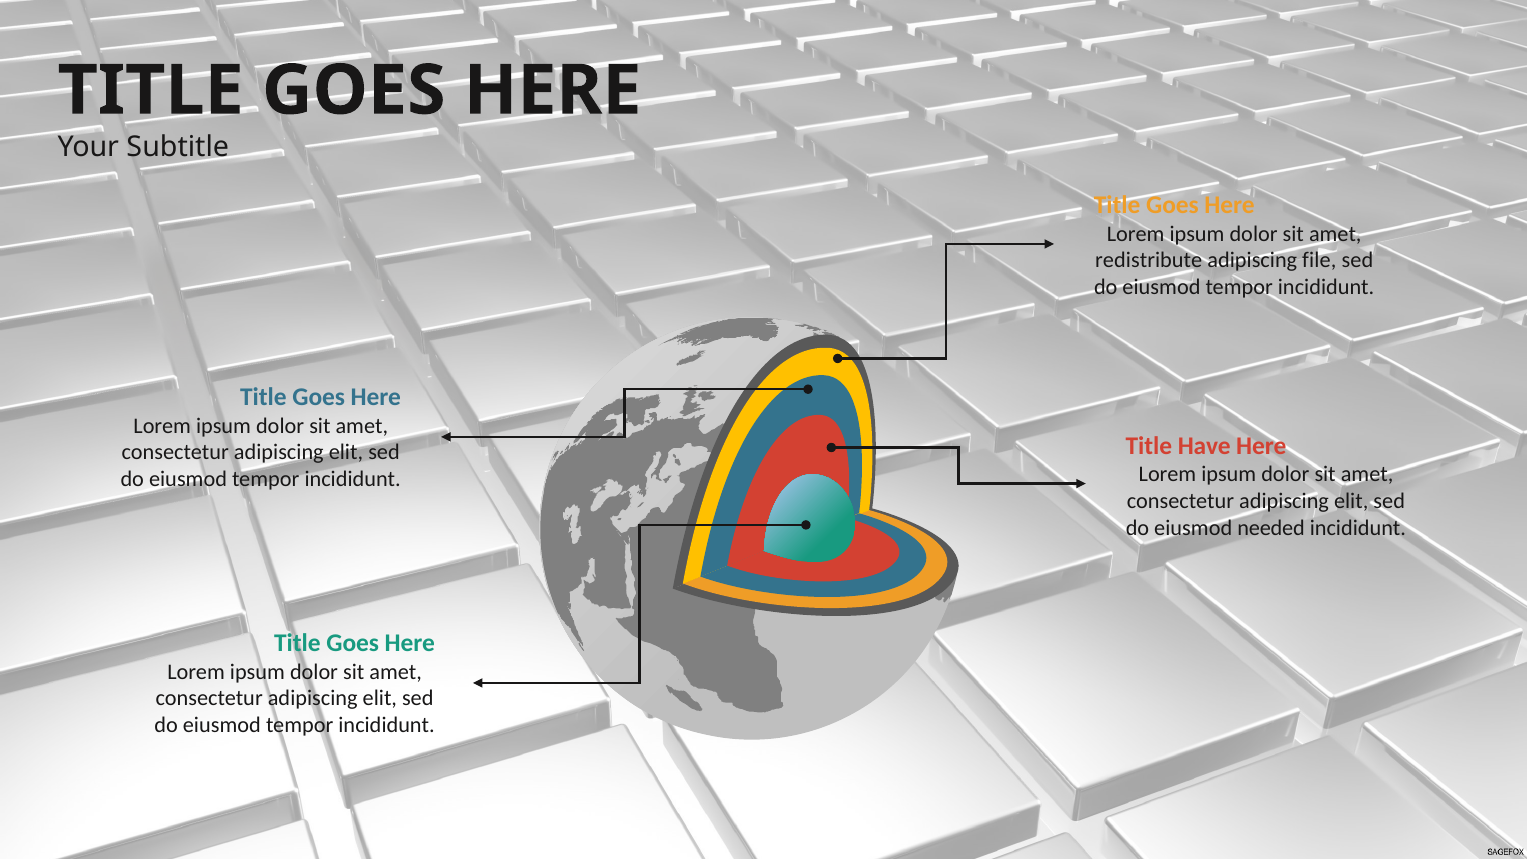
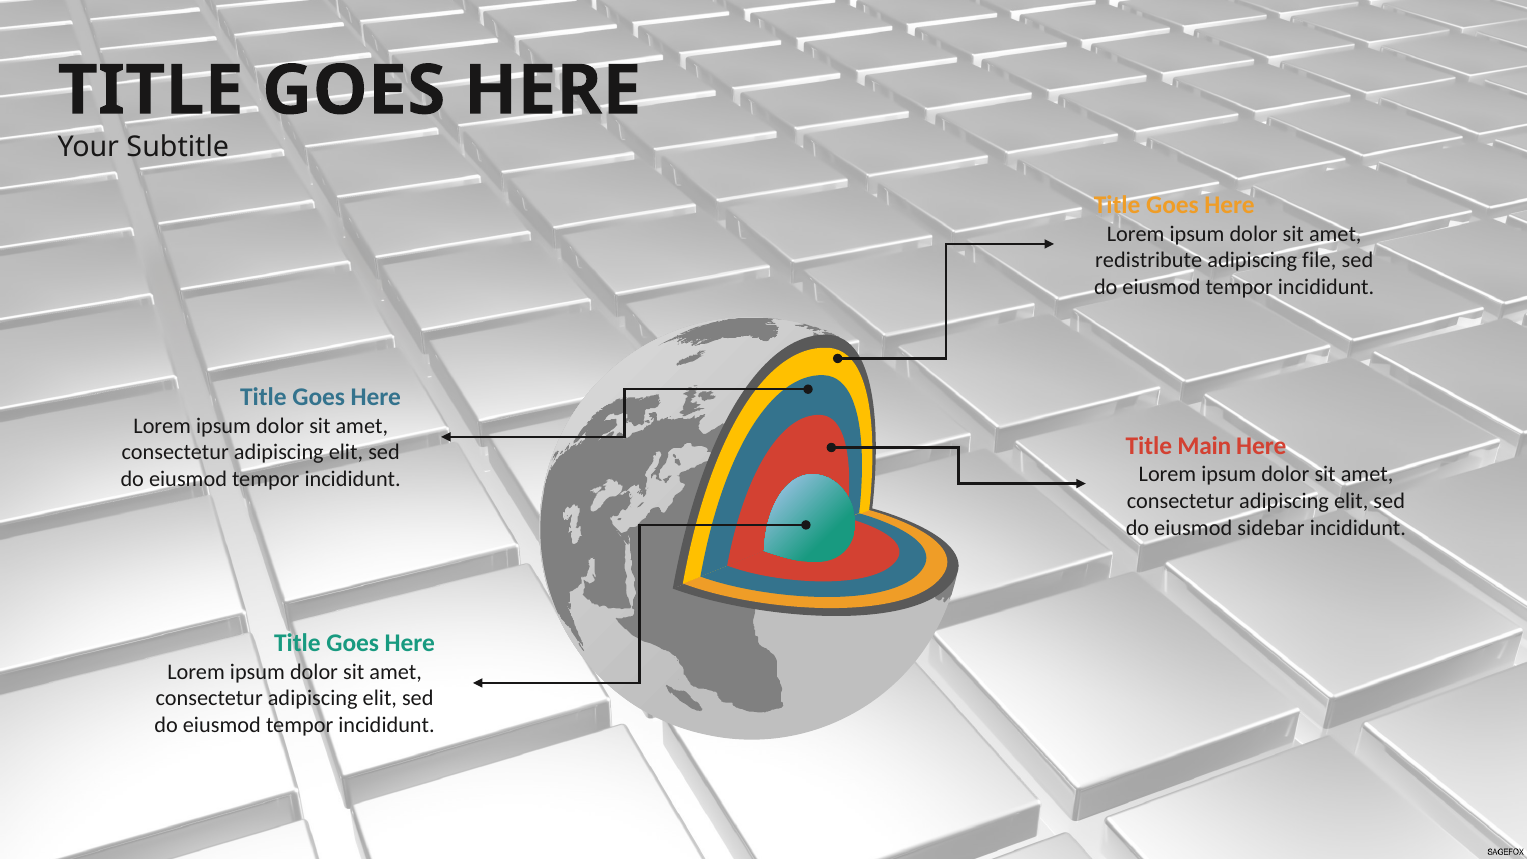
Have: Have -> Main (1204, 446)
needed: needed -> sidebar (1271, 528)
